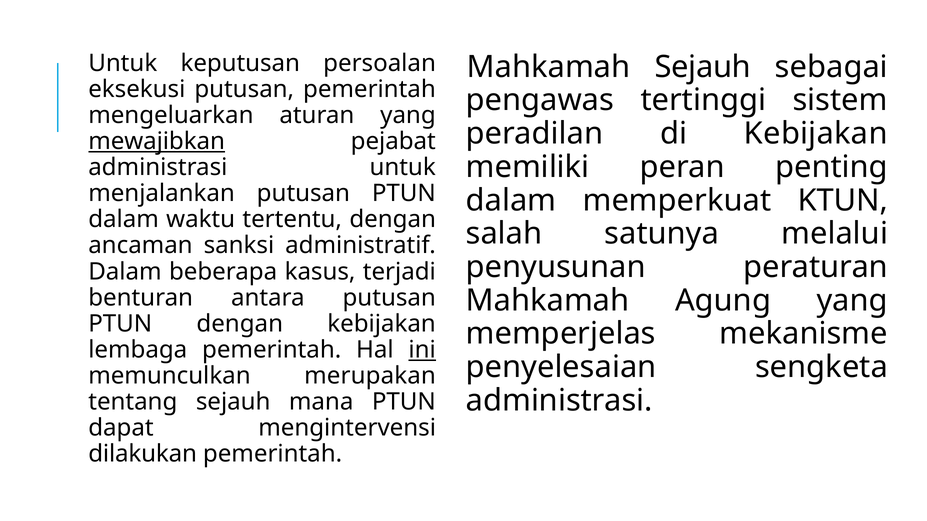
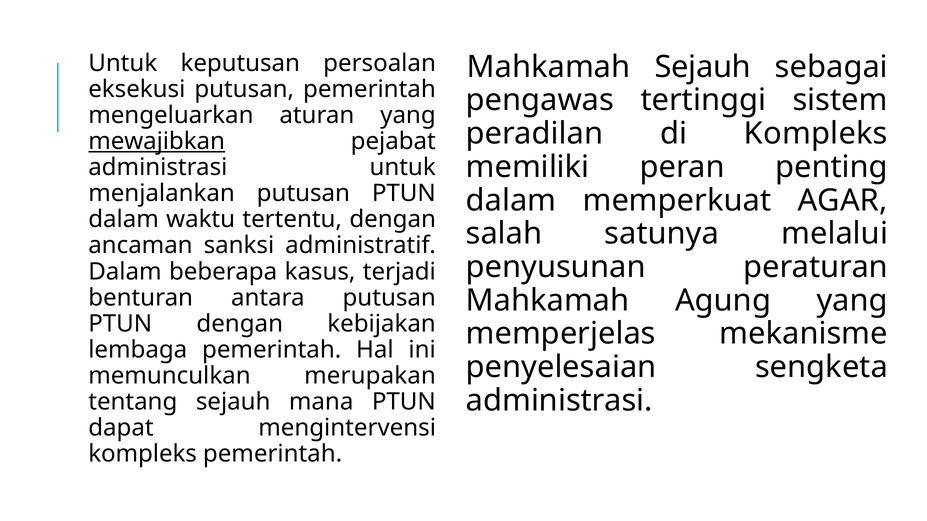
di Kebijakan: Kebijakan -> Kompleks (816, 134)
KTUN: KTUN -> AGAR (843, 201)
ini underline: present -> none (422, 350)
dilakukan: dilakukan -> kompleks (143, 454)
